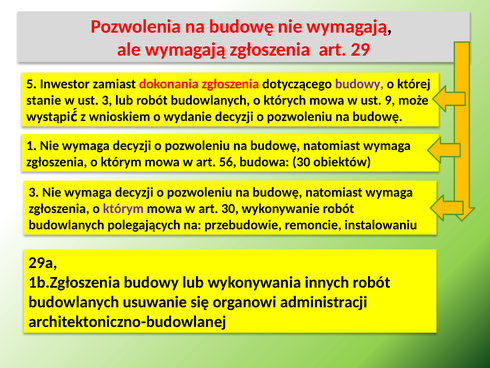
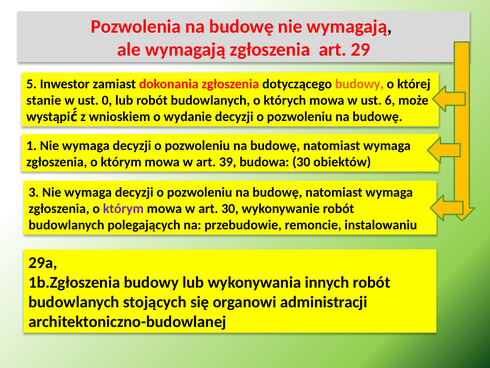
budowy colour: purple -> orange (359, 84)
ust 3: 3 -> 0 (107, 100)
9: 9 -> 6 (390, 100)
56: 56 -> 39 (228, 162)
usuwanie: usuwanie -> stojących (155, 302)
